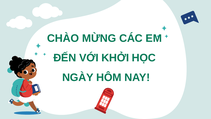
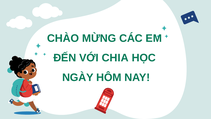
KHỞI: KHỞI -> CHIA (115, 58)
